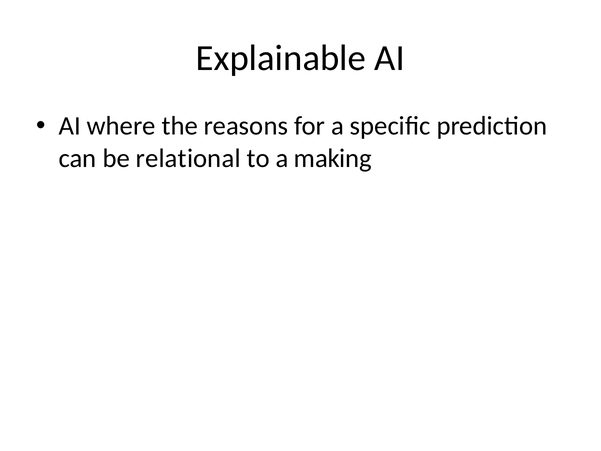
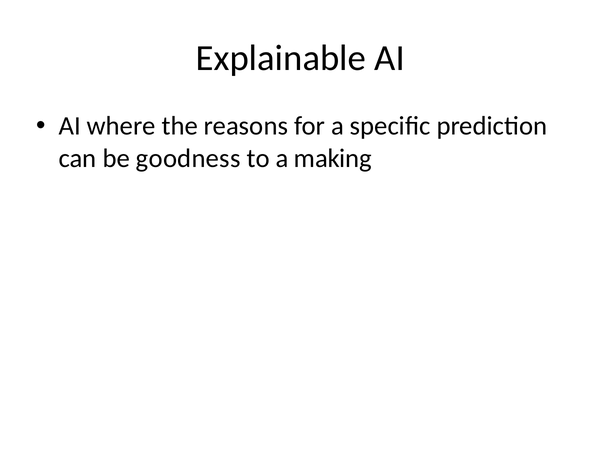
relational: relational -> goodness (188, 158)
